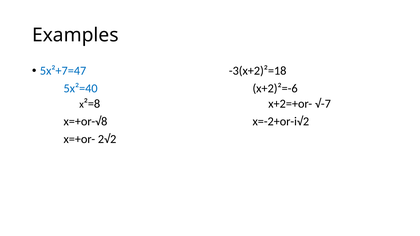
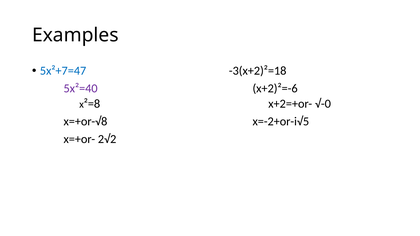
5x²=40 colour: blue -> purple (81, 89)
√-7: √-7 -> √-0 (323, 104)
x=-2+or-i√2: x=-2+or-i√2 -> x=-2+or-i√5 (281, 122)
